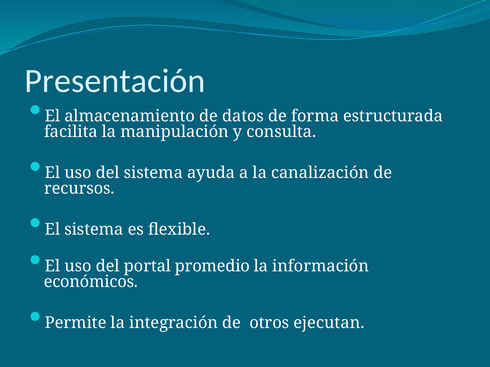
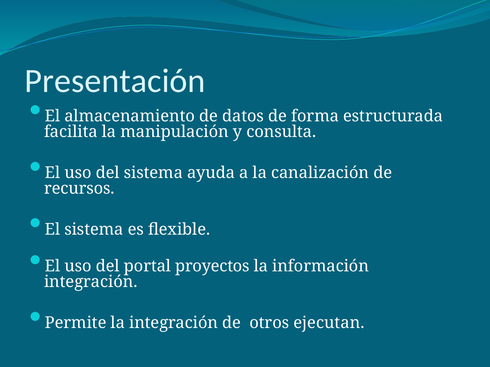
promedio: promedio -> proyectos (212, 267)
económicos: económicos -> integración (91, 282)
